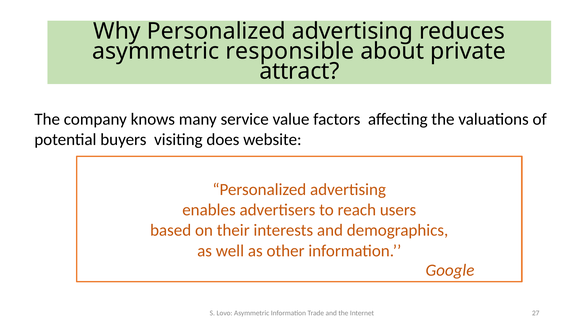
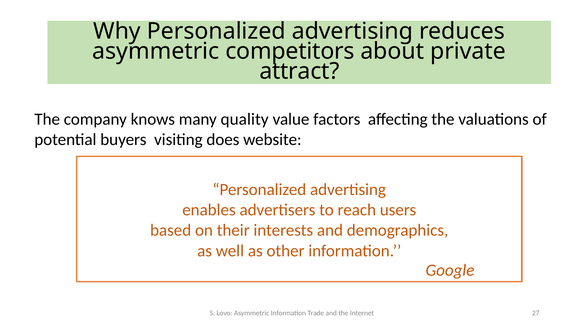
responsible: responsible -> competitors (290, 51)
service: service -> quality (245, 119)
